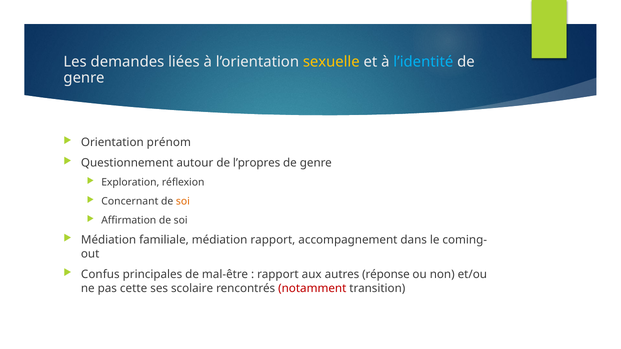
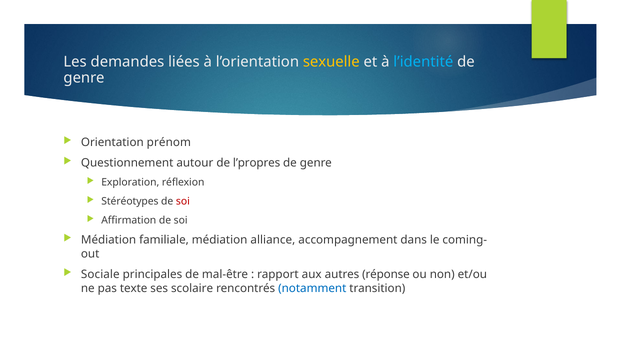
Concernant: Concernant -> Stéréotypes (130, 202)
soi colour: orange -> red (183, 202)
médiation rapport: rapport -> alliance (273, 240)
Confus: Confus -> Sociale (100, 275)
cette: cette -> texte (134, 289)
notamment colour: red -> blue (312, 289)
